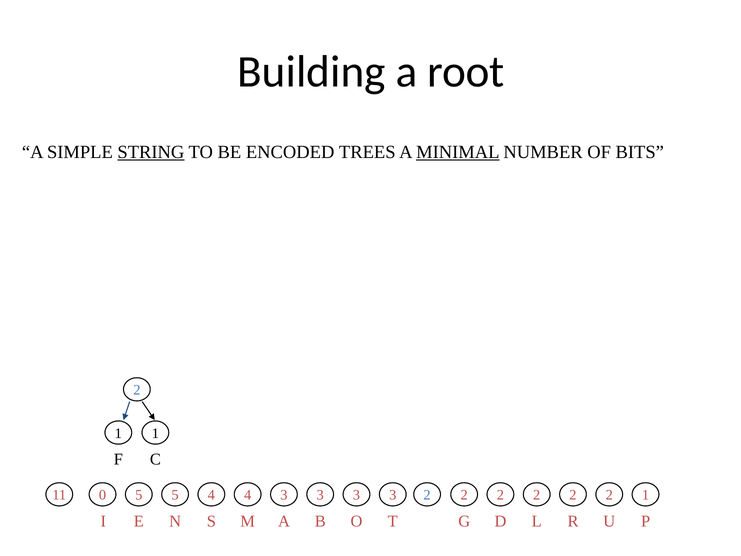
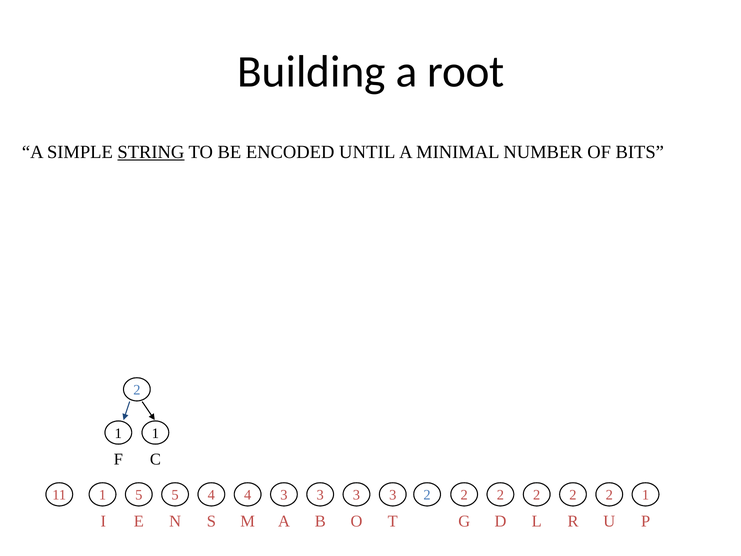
TREES: TREES -> UNTIL (367, 152)
MINIMAL underline: present -> none (458, 152)
11 0: 0 -> 1 (102, 495)
